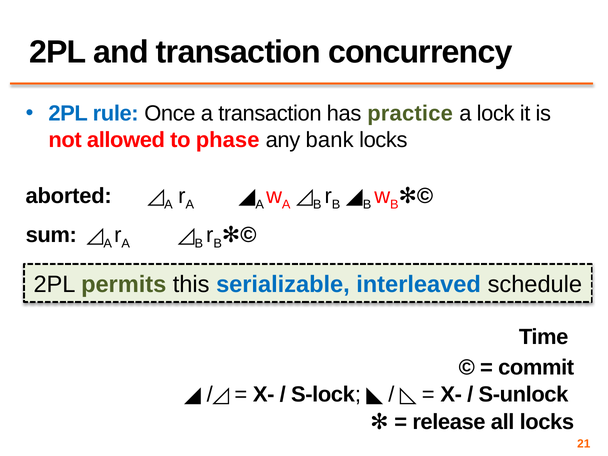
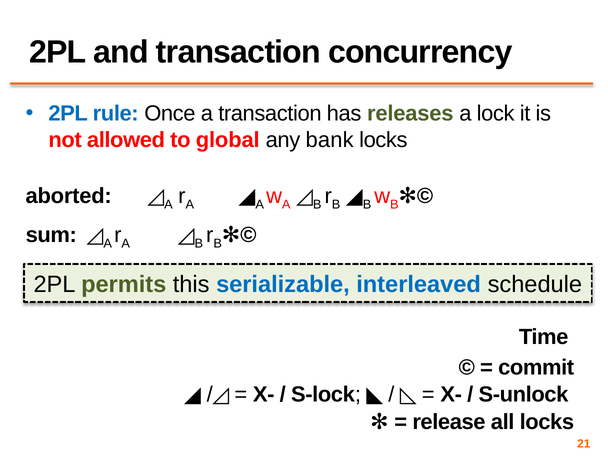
practice: practice -> releases (410, 113)
phase: phase -> global (228, 140)
